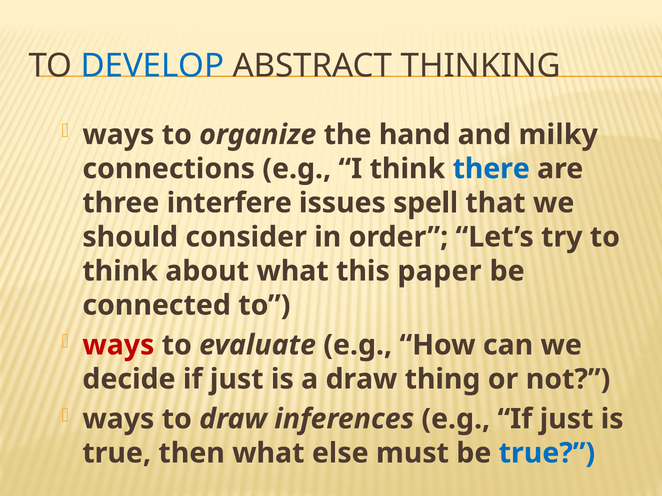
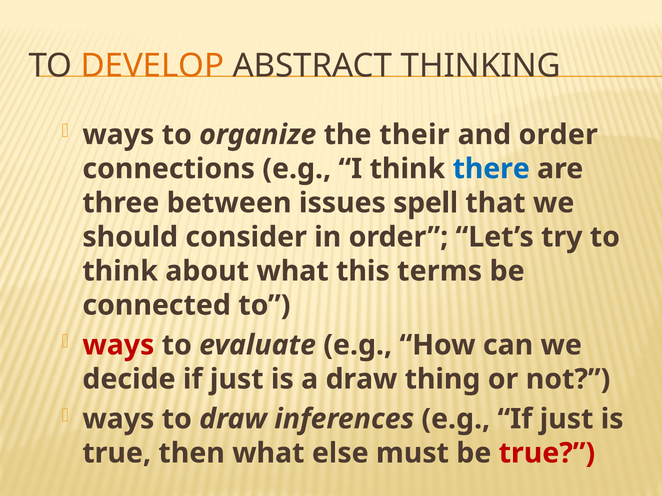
DEVELOP colour: blue -> orange (152, 66)
hand: hand -> their (414, 135)
and milky: milky -> order (558, 135)
interfere: interfere -> between (229, 203)
paper: paper -> terms (440, 271)
true colour: blue -> red (547, 454)
